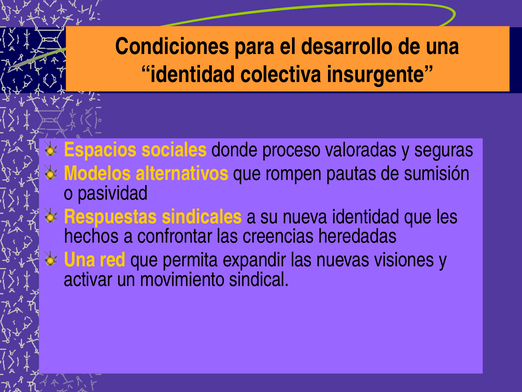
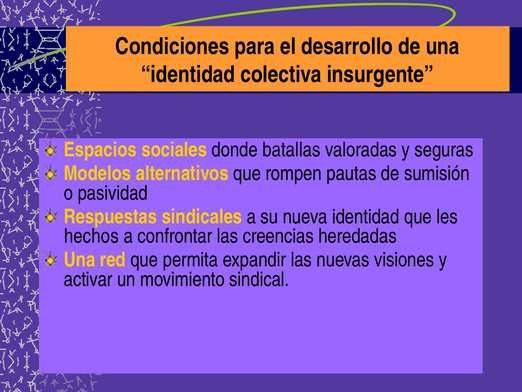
proceso: proceso -> batallas (292, 150)
